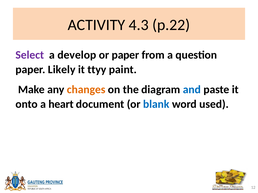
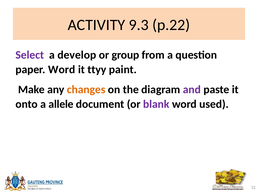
4.3: 4.3 -> 9.3 (139, 25)
or paper: paper -> group (125, 55)
paper Likely: Likely -> Word (62, 70)
and colour: blue -> purple (192, 90)
heart: heart -> allele (61, 104)
blank colour: blue -> purple (156, 104)
